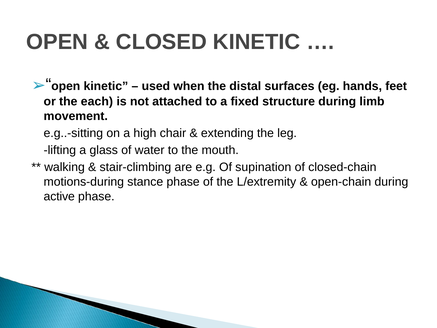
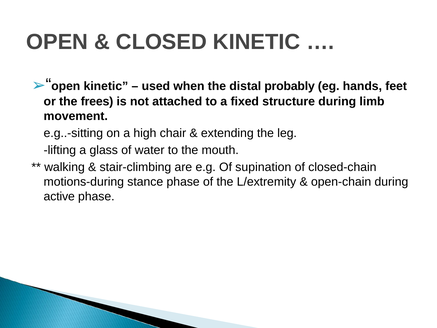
surfaces: surfaces -> probably (290, 86)
each: each -> frees (97, 102)
